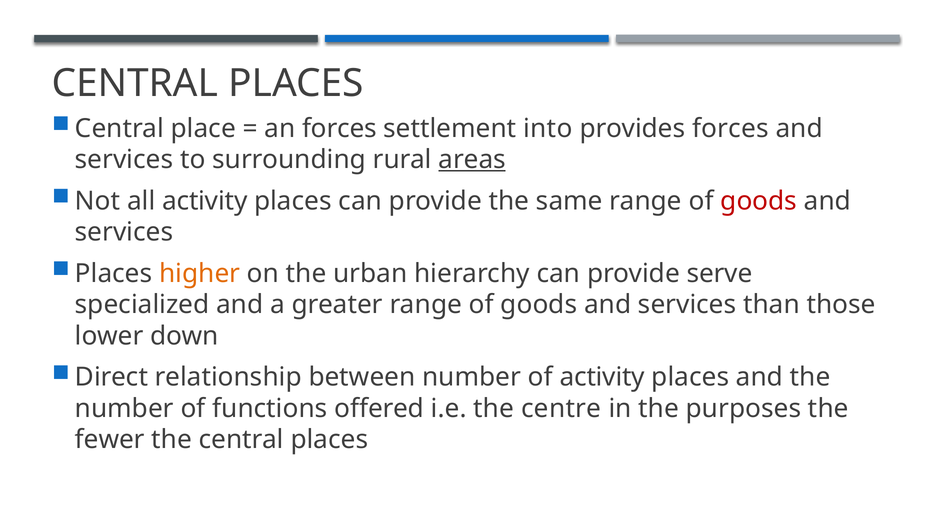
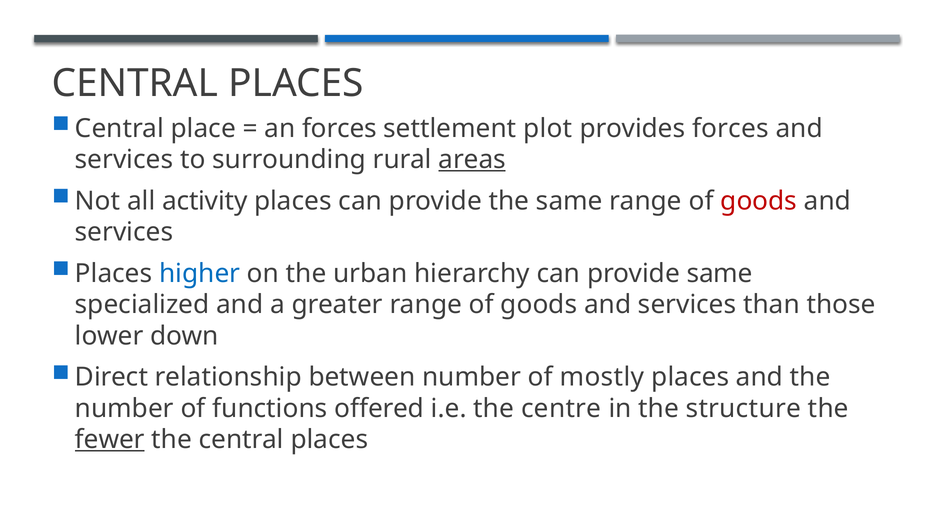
into: into -> plot (548, 128)
higher colour: orange -> blue (200, 274)
provide serve: serve -> same (720, 274)
of activity: activity -> mostly (602, 377)
purposes: purposes -> structure (743, 409)
fewer underline: none -> present (110, 440)
